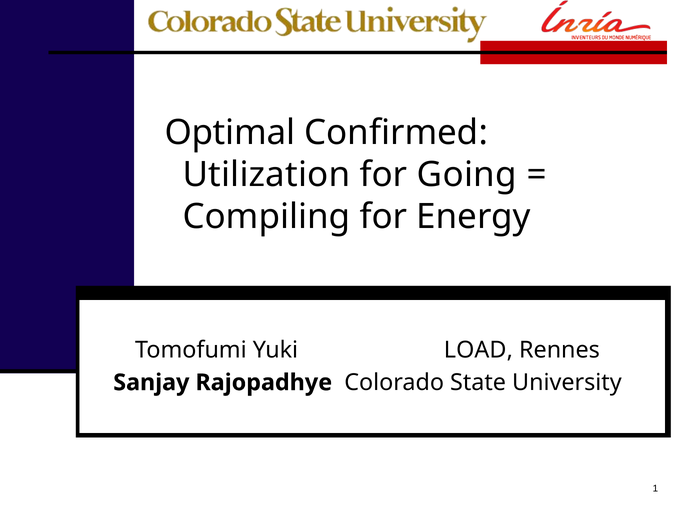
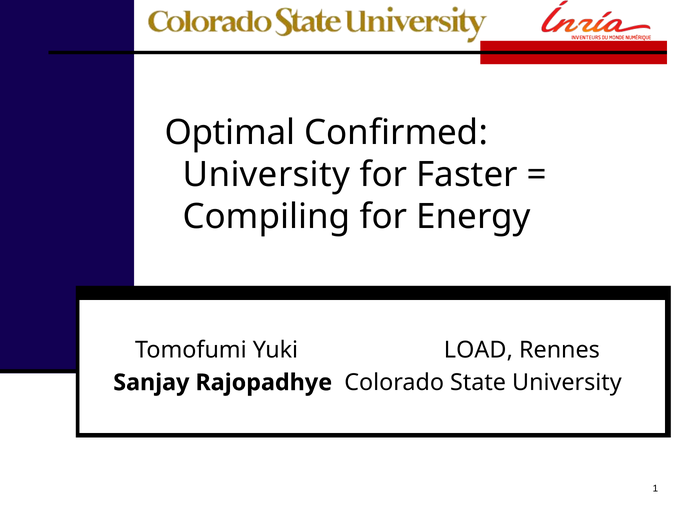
Utilization: Utilization -> University (266, 175)
Going: Going -> Faster (467, 175)
